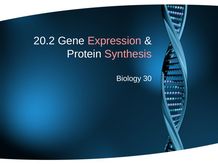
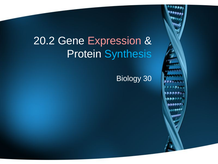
Synthesis colour: pink -> light blue (128, 54)
